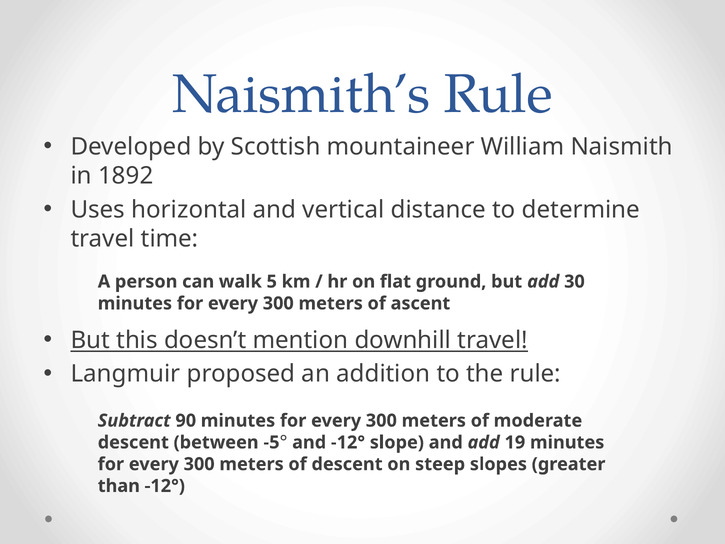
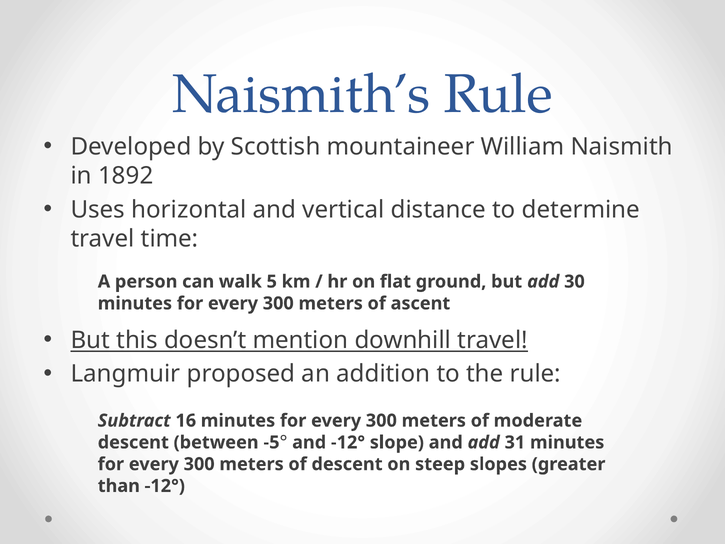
90: 90 -> 16 (186, 420)
19: 19 -> 31 (515, 442)
